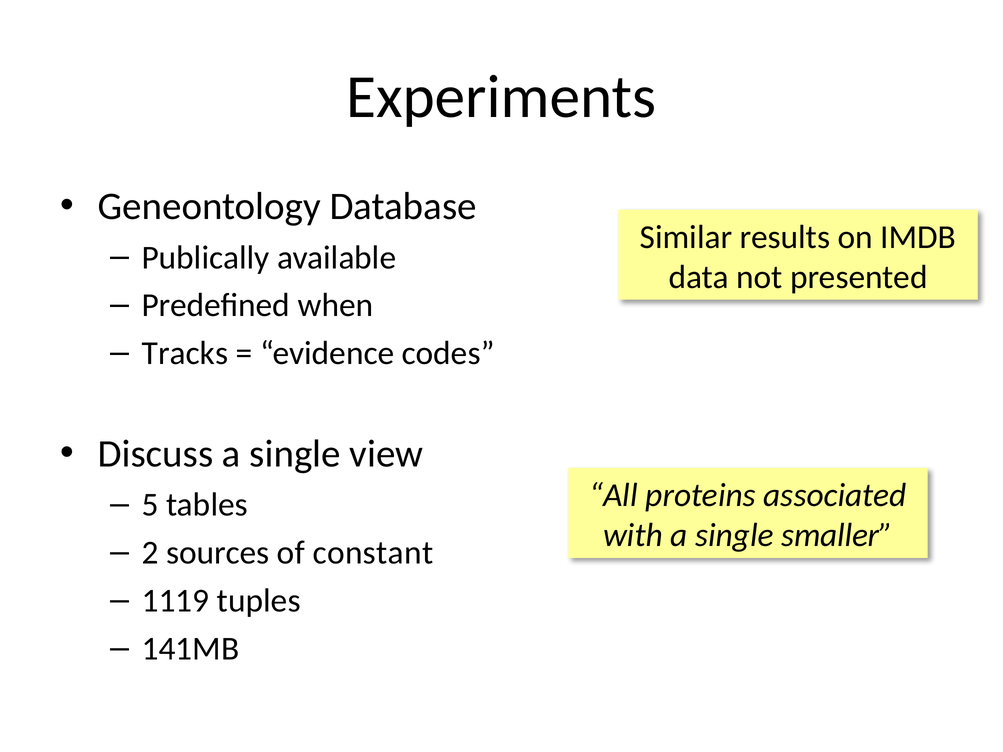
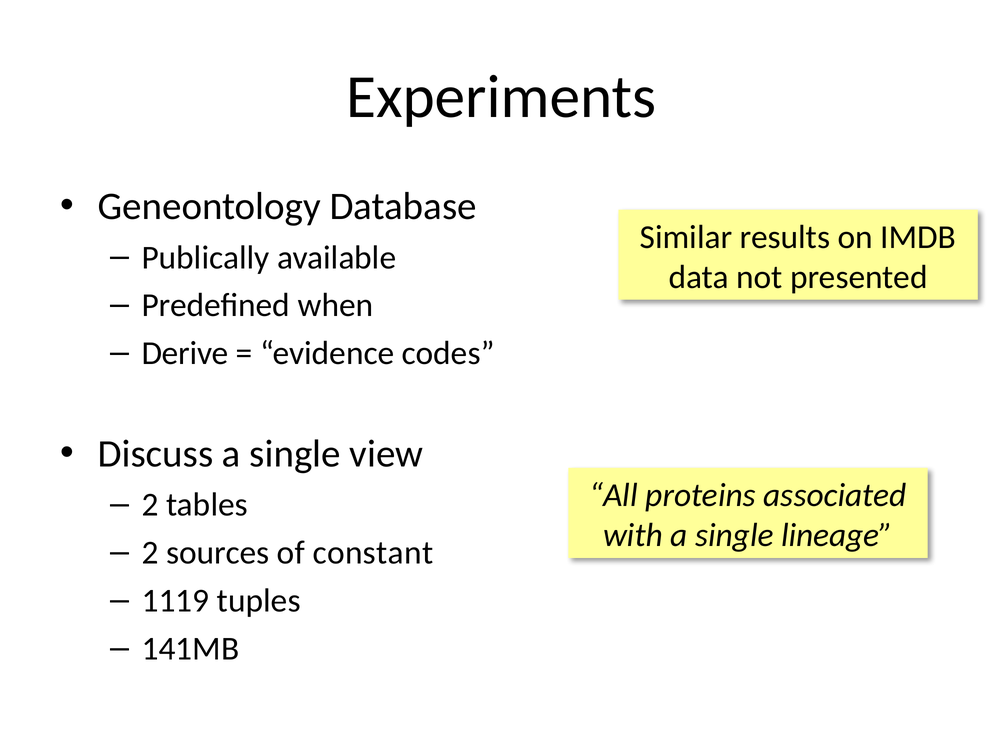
Tracks: Tracks -> Derive (185, 353)
5: 5 -> 2 (150, 505)
smaller: smaller -> lineage (837, 535)
